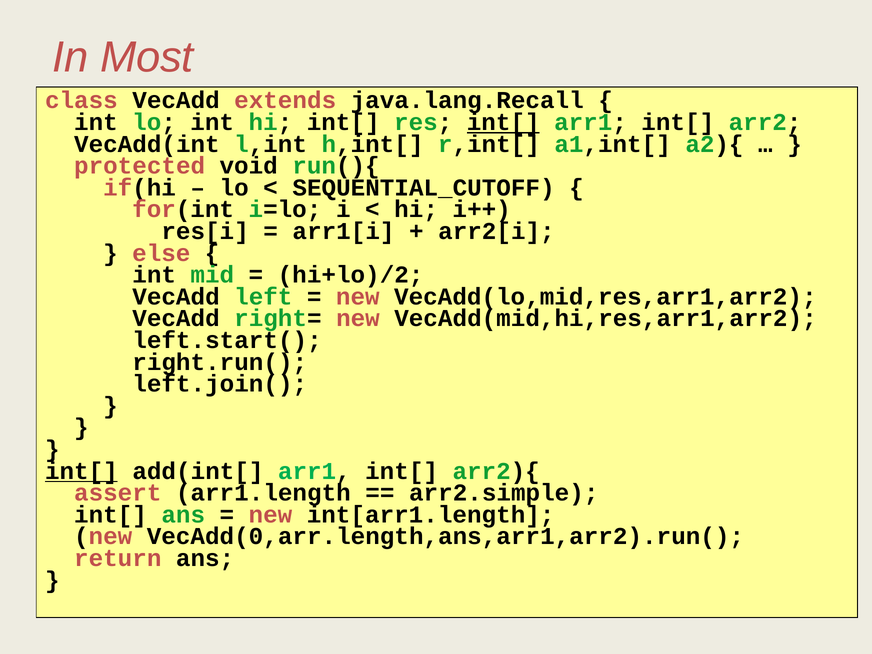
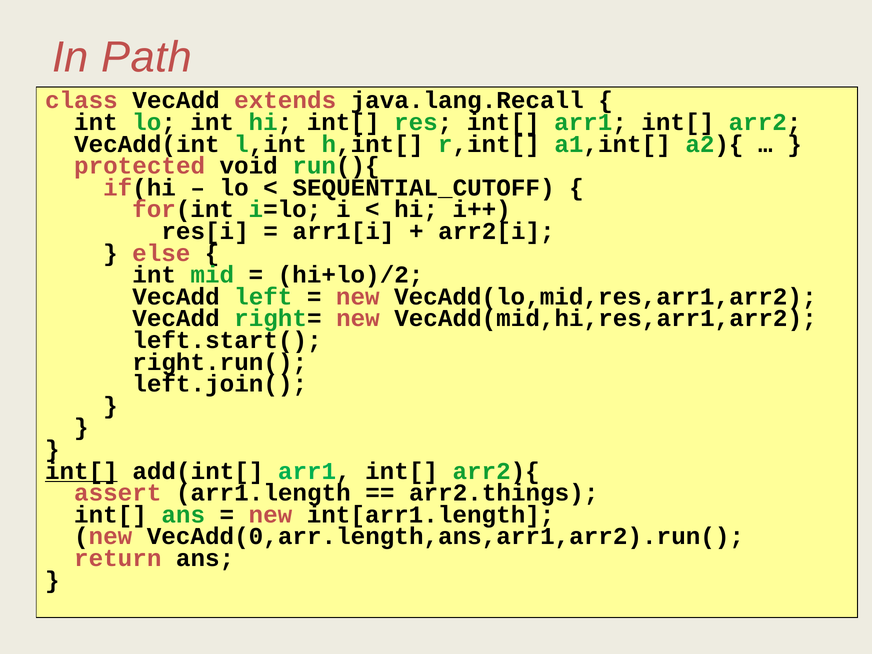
Most: Most -> Path (146, 58)
int[ underline: present -> none (503, 122)
arr2.simple: arr2.simple -> arr2.things (504, 493)
